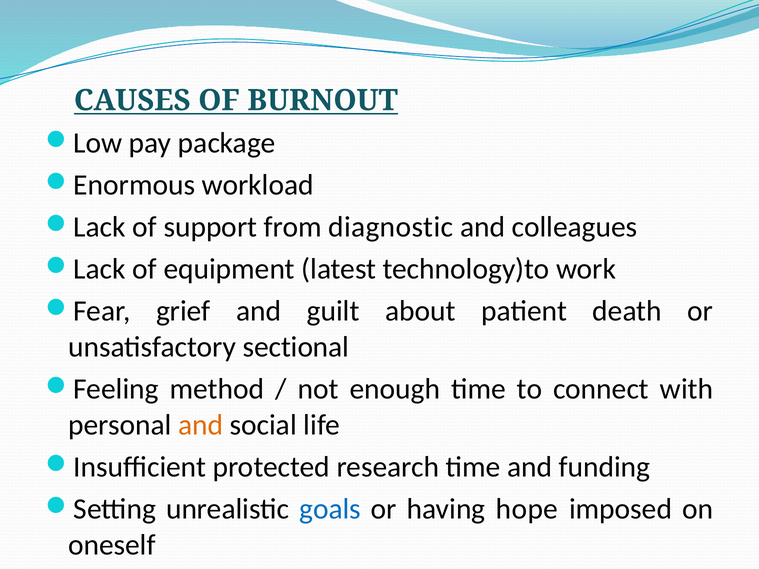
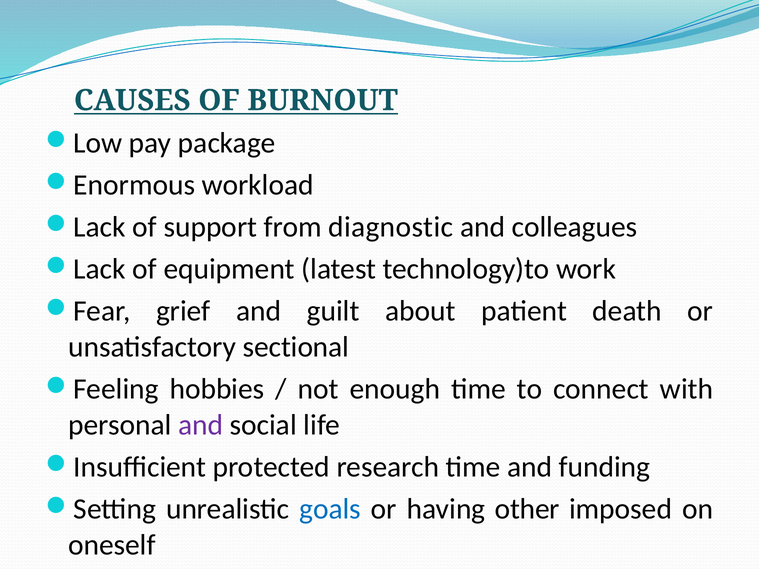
method: method -> hobbies (217, 389)
and colour: orange -> purple (201, 425)
hope: hope -> other (527, 509)
